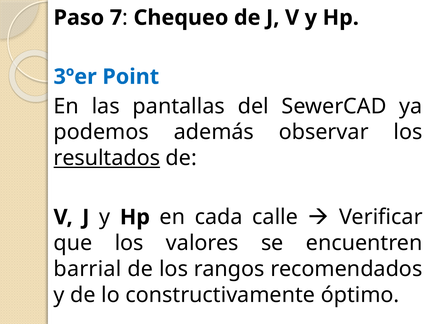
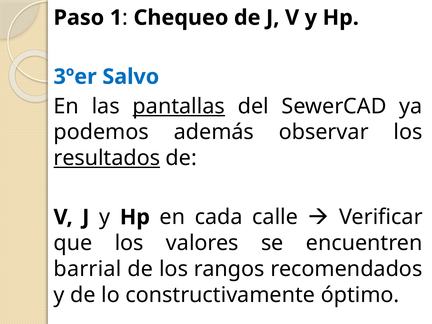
7: 7 -> 1 (116, 18)
Point: Point -> Salvo (131, 77)
pantallas underline: none -> present (179, 106)
